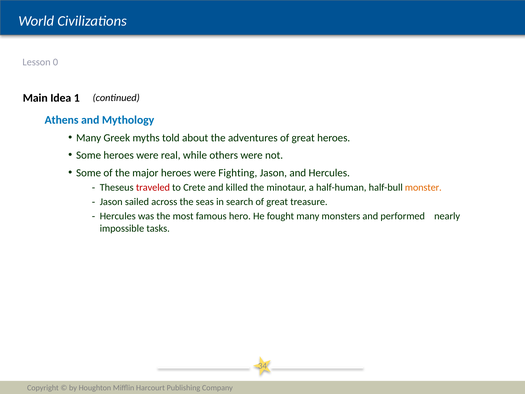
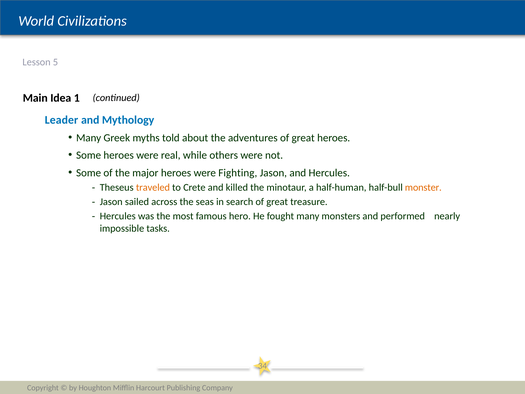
0: 0 -> 5 (55, 62)
Athens: Athens -> Leader (61, 120)
traveled colour: red -> orange (153, 187)
